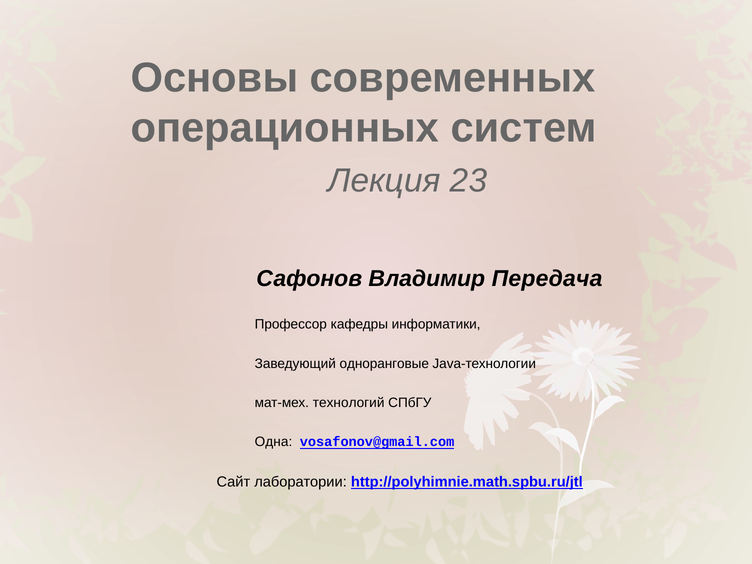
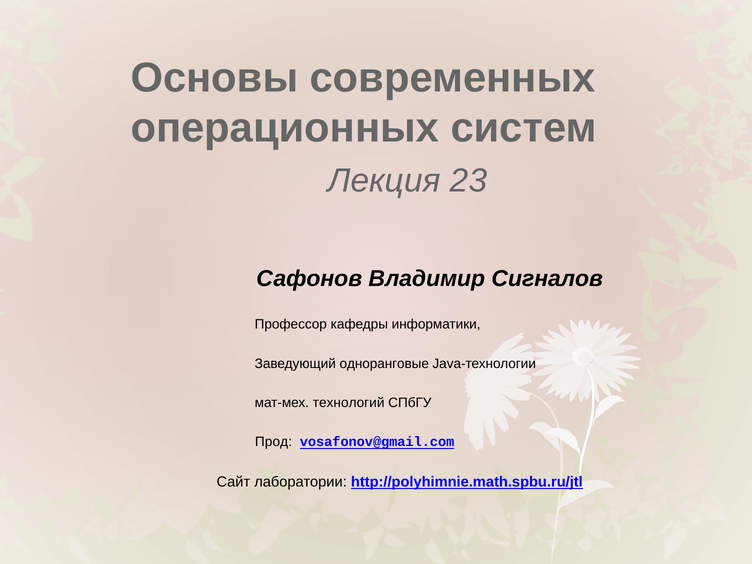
Передача: Передача -> Сигналов (547, 279)
Одна: Одна -> Прод (273, 442)
